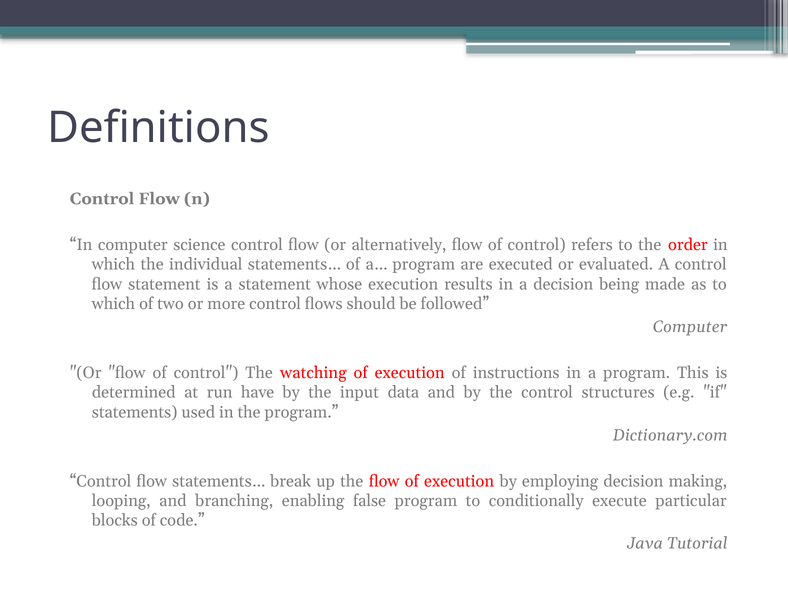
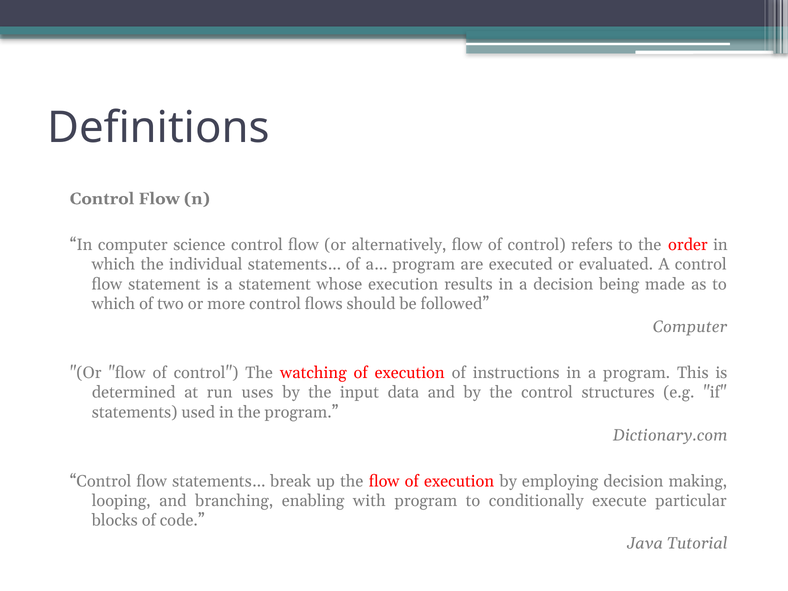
have: have -> uses (257, 392)
false: false -> with (369, 501)
